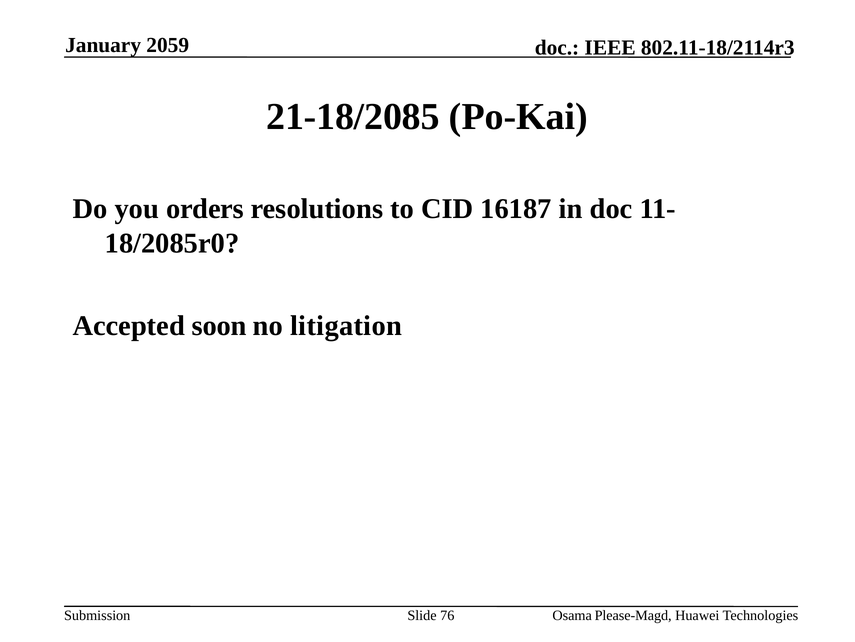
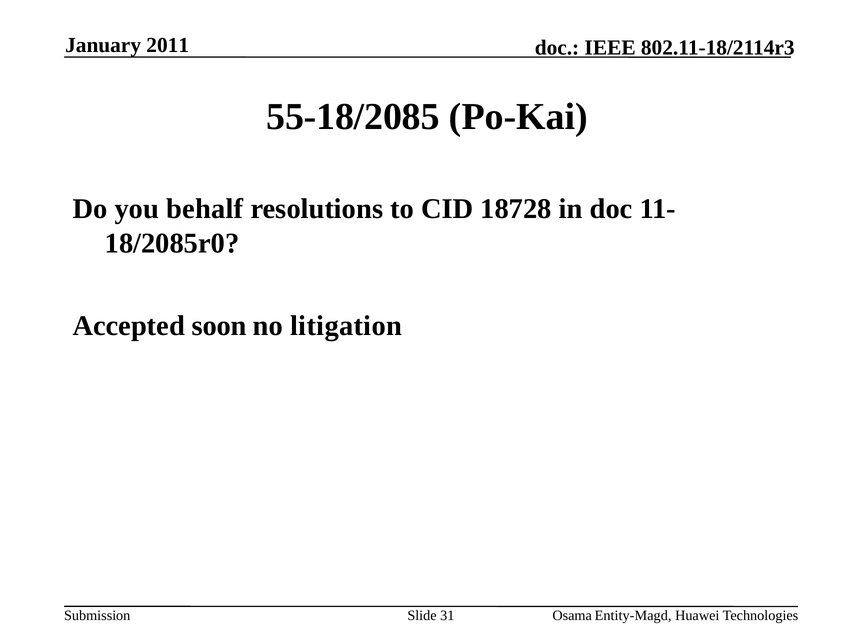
2059: 2059 -> 2011 (168, 45)
21-18/2085: 21-18/2085 -> 55-18/2085 (353, 117)
orders: orders -> behalf (205, 209)
16187: 16187 -> 18728 (516, 209)
76: 76 -> 31 (447, 615)
Please-Magd: Please-Magd -> Entity-Magd (633, 615)
